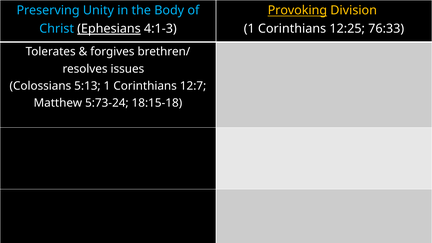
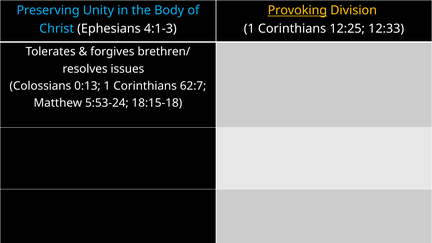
Ephesians underline: present -> none (109, 29)
76:33: 76:33 -> 12:33 (386, 29)
5:13: 5:13 -> 0:13 (87, 86)
12:7: 12:7 -> 62:7 (193, 86)
5:73-24: 5:73-24 -> 5:53-24 (107, 103)
